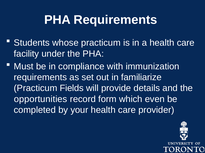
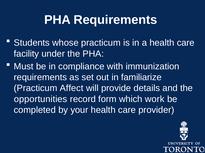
Fields: Fields -> Affect (72, 89)
even: even -> work (155, 100)
